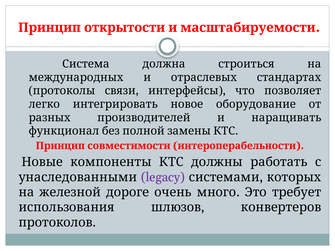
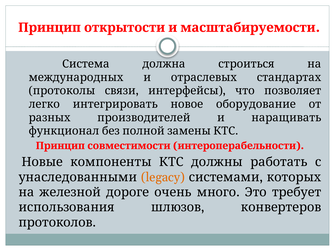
legacy colour: purple -> orange (163, 177)
